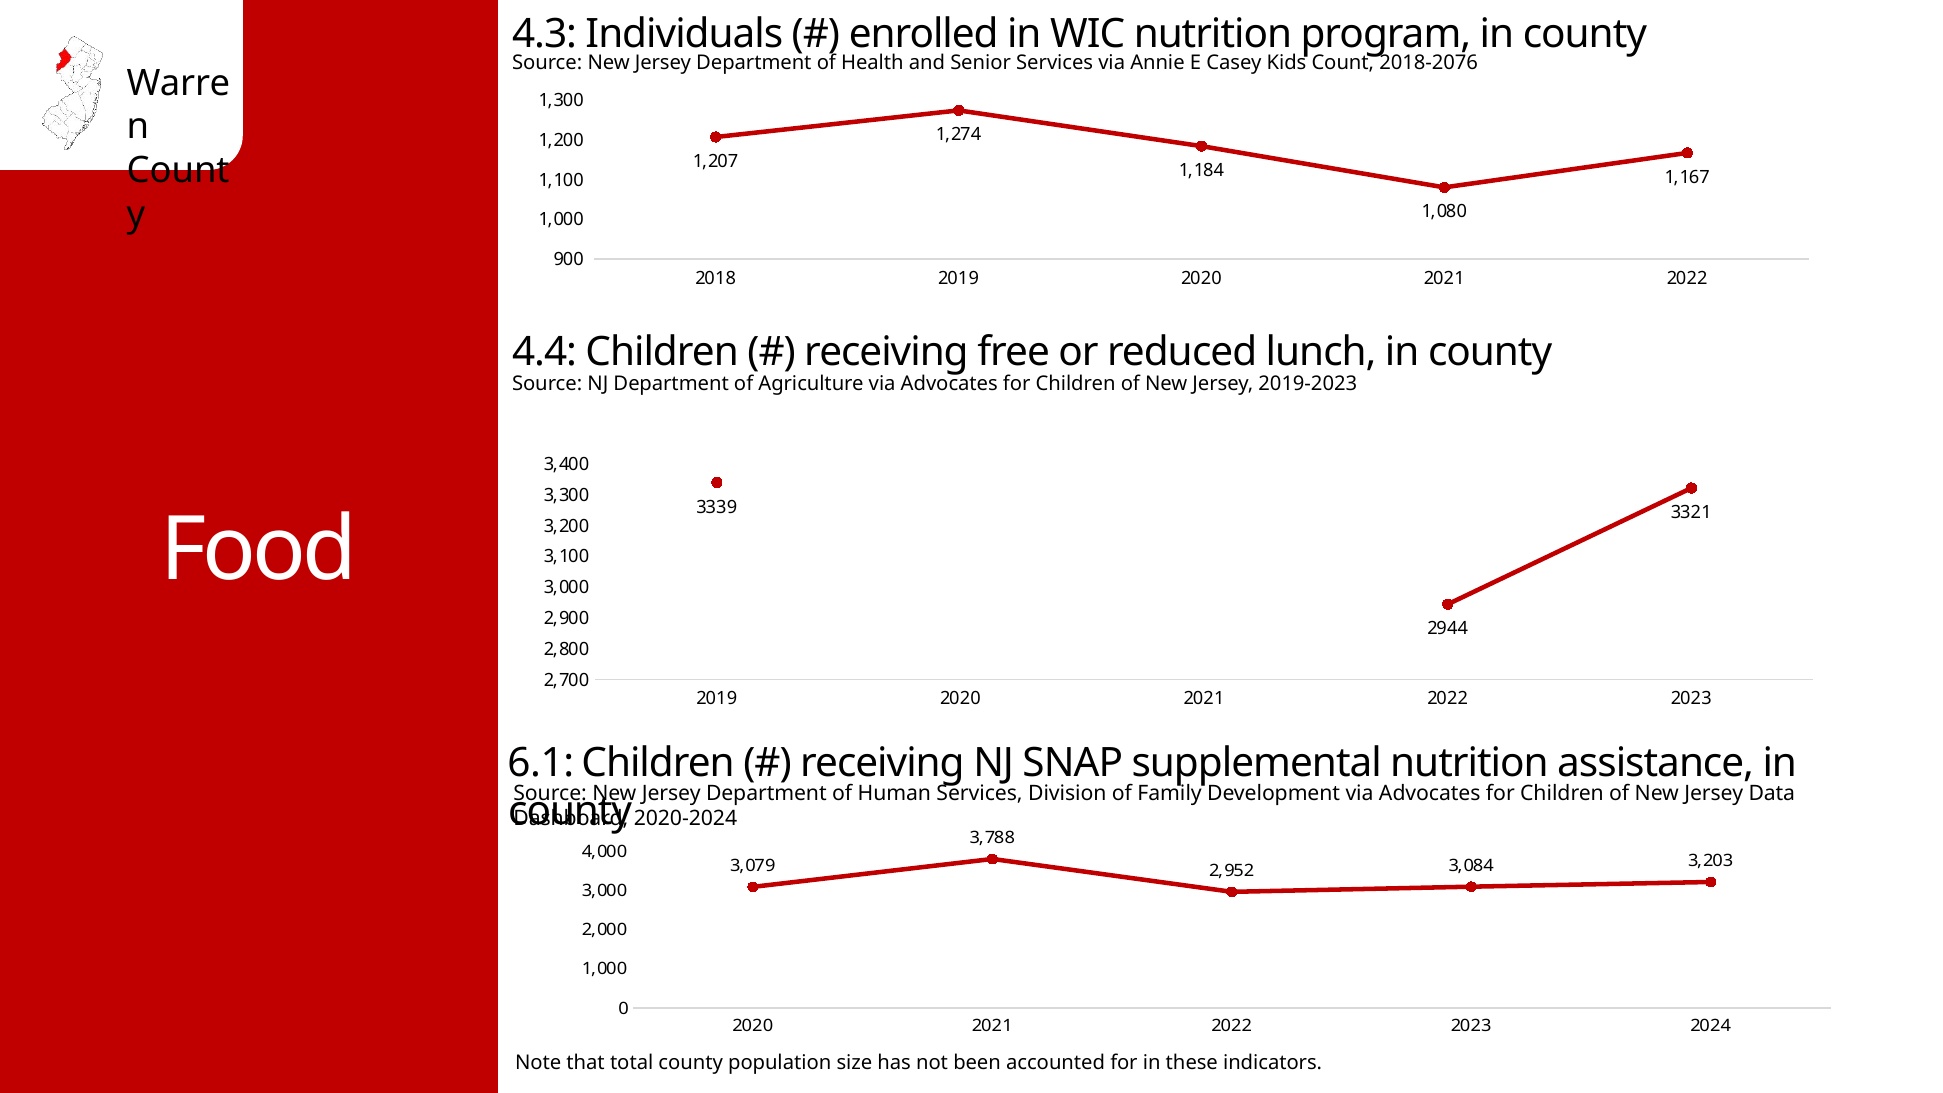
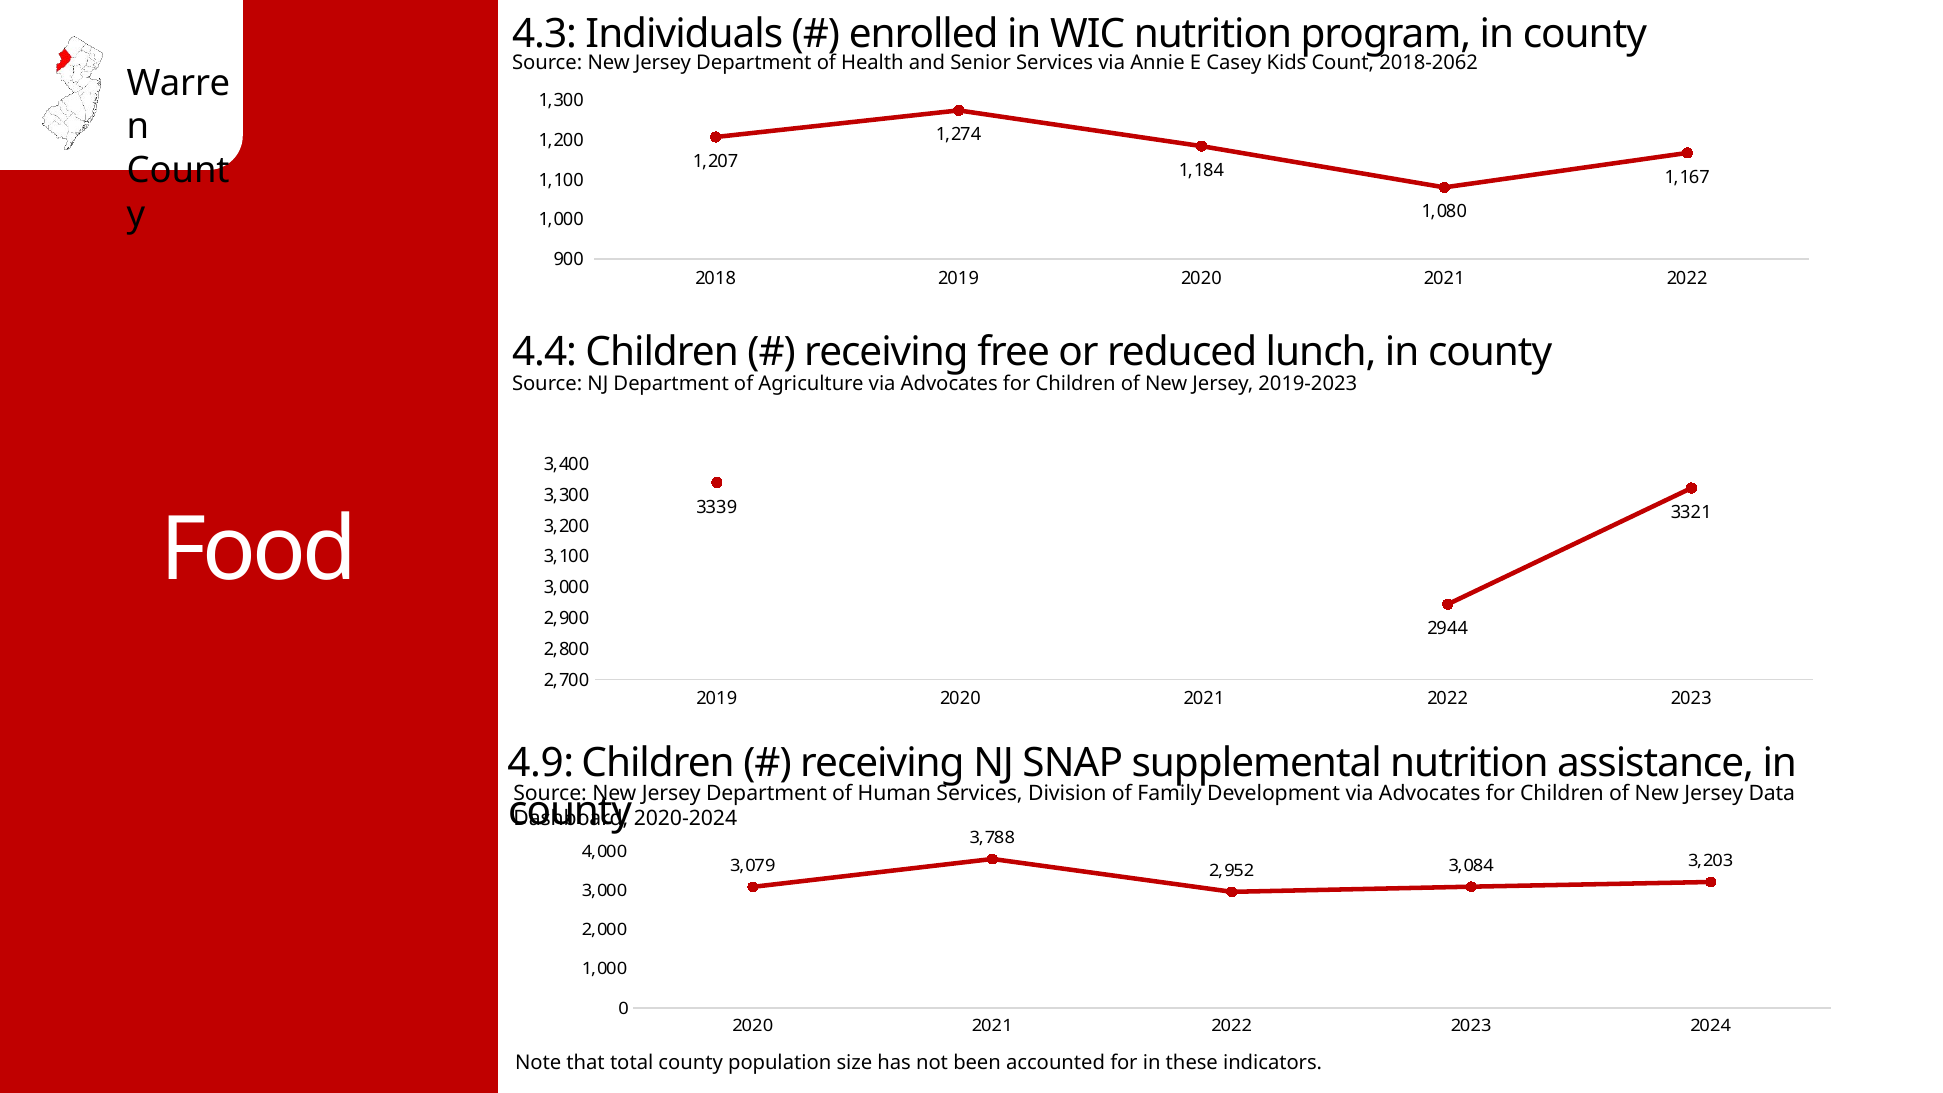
2018-2076: 2018-2076 -> 2018-2062 (1429, 62)
6.1: 6.1 -> 4.9 (541, 763)
